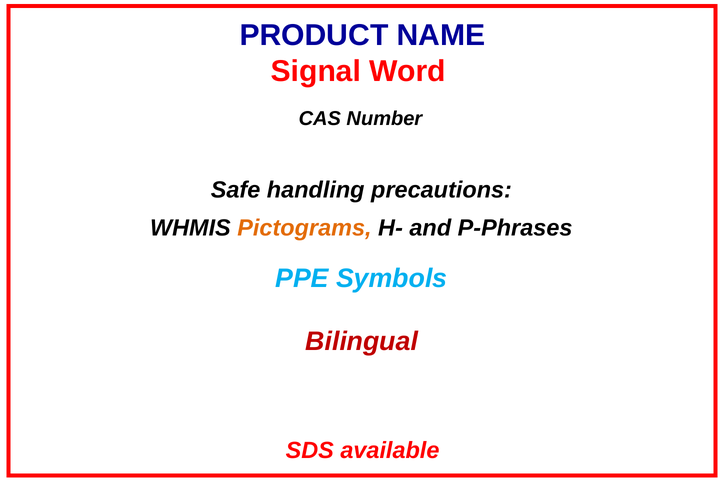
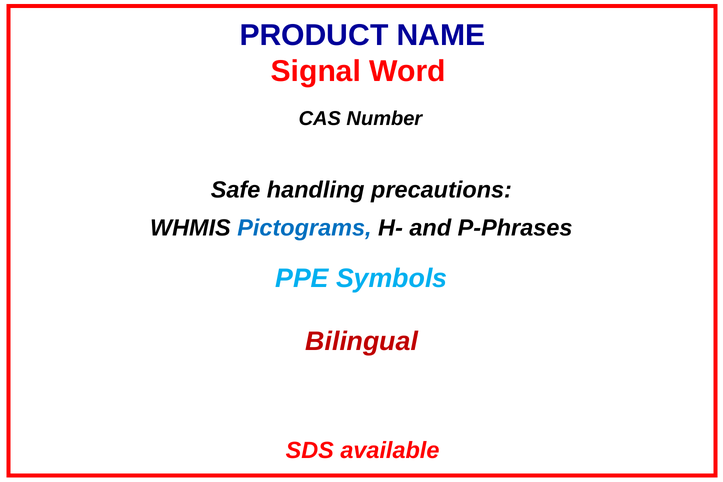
Pictograms colour: orange -> blue (304, 228)
